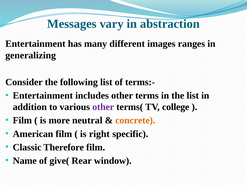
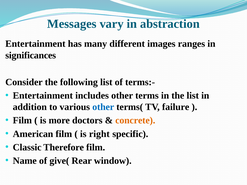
generalizing: generalizing -> significances (31, 55)
other colour: purple -> blue (103, 107)
college: college -> failure (176, 107)
neutral: neutral -> doctors (87, 121)
